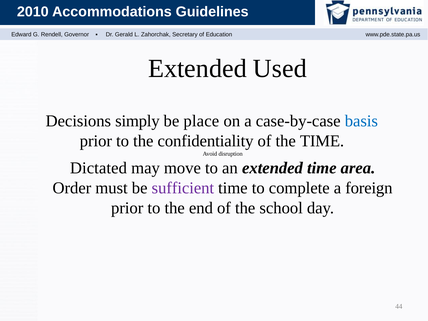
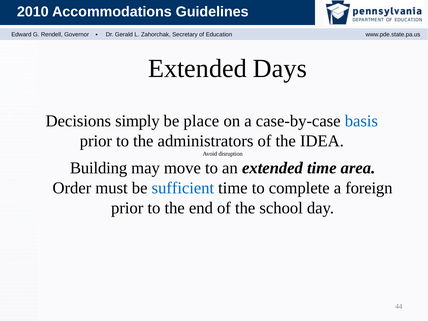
Used: Used -> Days (280, 69)
confidentiality: confidentiality -> administrators (206, 141)
the TIME: TIME -> IDEA (322, 141)
Dictated: Dictated -> Building (99, 168)
sufficient colour: purple -> blue (183, 188)
